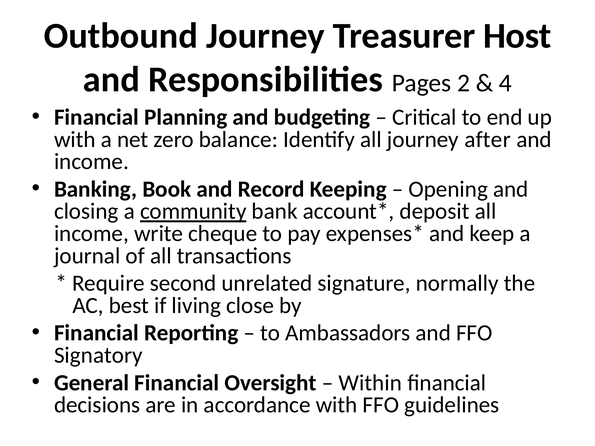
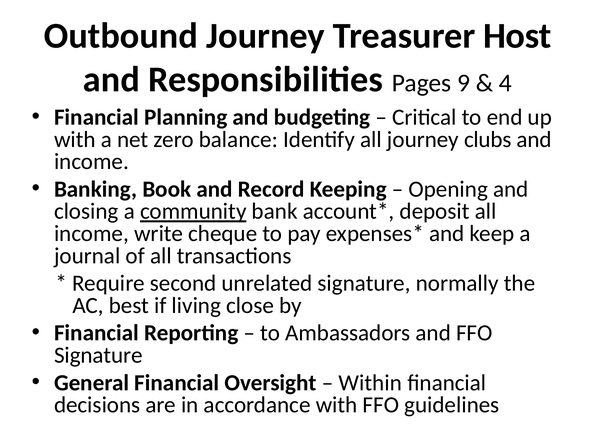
2: 2 -> 9 (464, 83)
after: after -> clubs (488, 139)
Signatory: Signatory -> Signature (98, 355)
